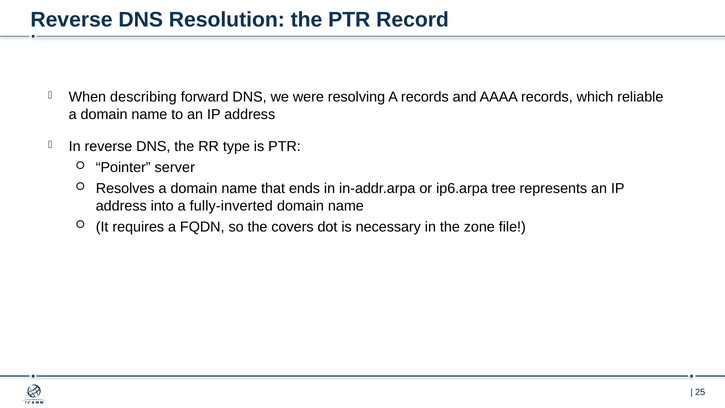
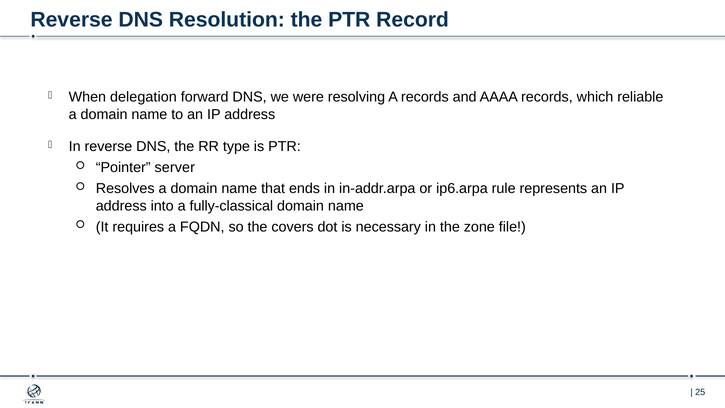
describing: describing -> delegation (143, 97)
tree: tree -> rule (504, 189)
fully-inverted: fully-inverted -> fully-classical (231, 206)
